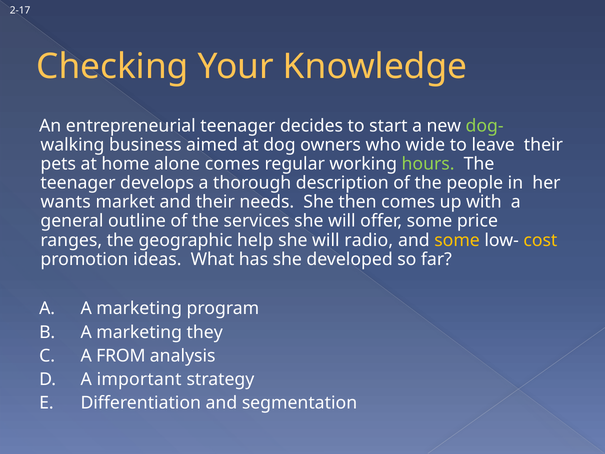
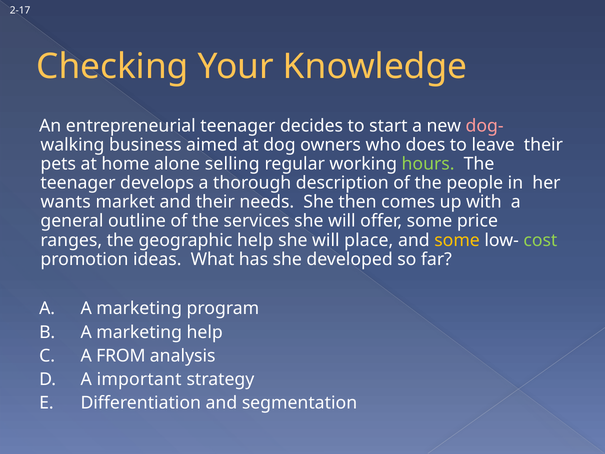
dog- colour: light green -> pink (485, 126)
wide: wide -> does (425, 145)
alone comes: comes -> selling (232, 164)
radio: radio -> place (369, 240)
cost colour: yellow -> light green (540, 240)
marketing they: they -> help (205, 332)
